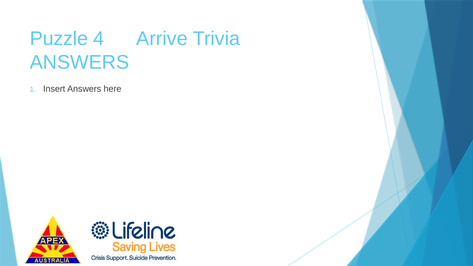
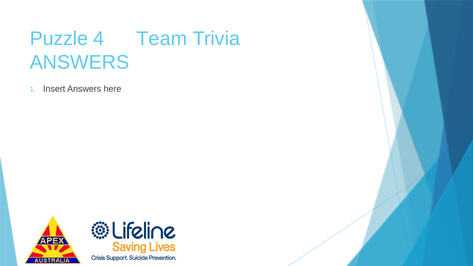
Arrive: Arrive -> Team (162, 39)
